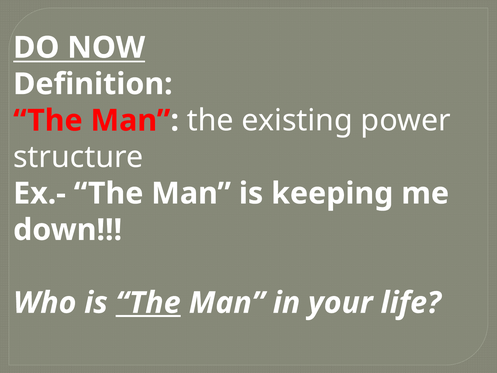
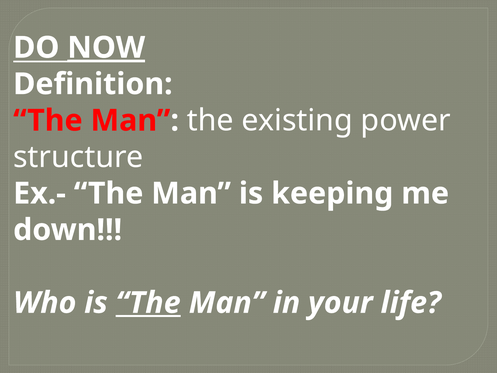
NOW underline: none -> present (106, 48)
